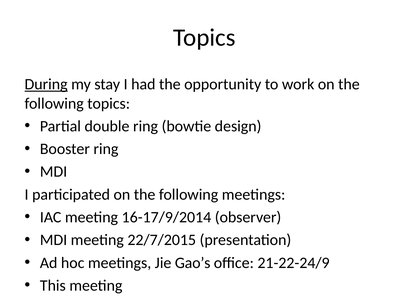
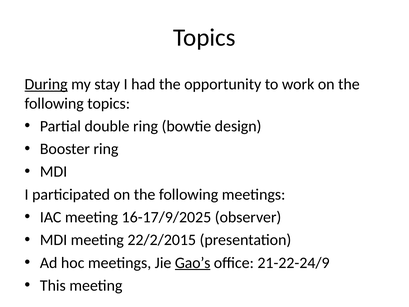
16-17/9/2014: 16-17/9/2014 -> 16-17/9/2025 (166, 217)
22/7/2015: 22/7/2015 -> 22/2/2015 (162, 240)
Gao’s underline: none -> present (193, 263)
